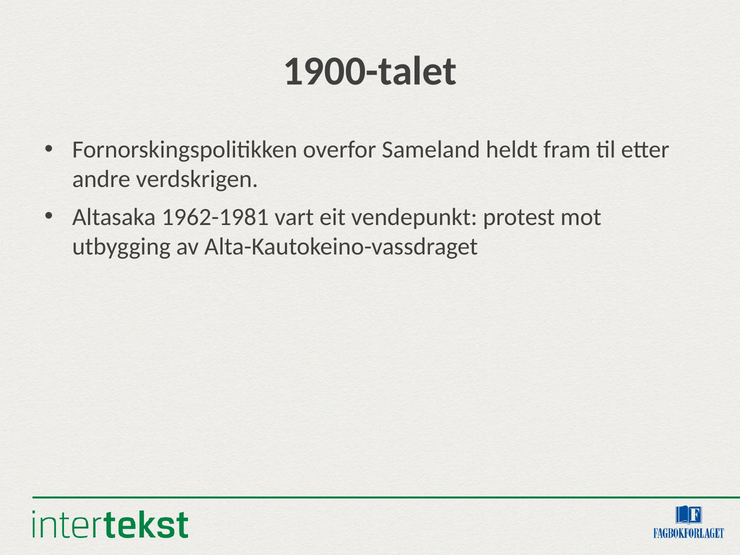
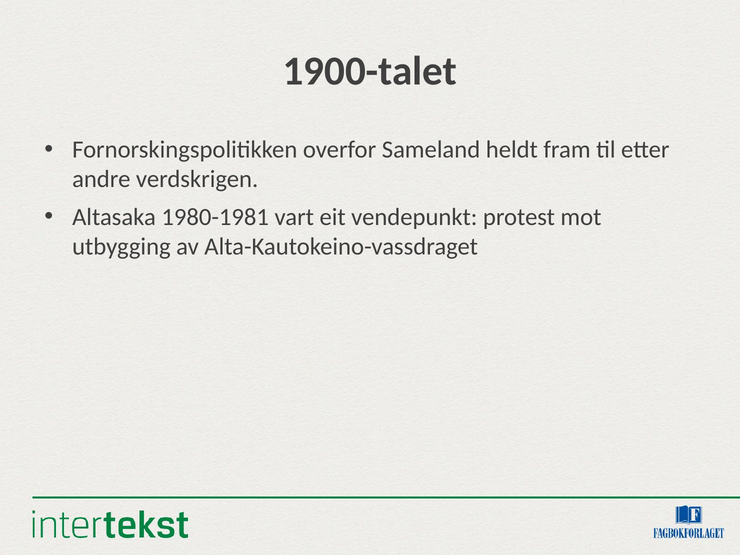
1962-1981: 1962-1981 -> 1980-1981 (215, 217)
